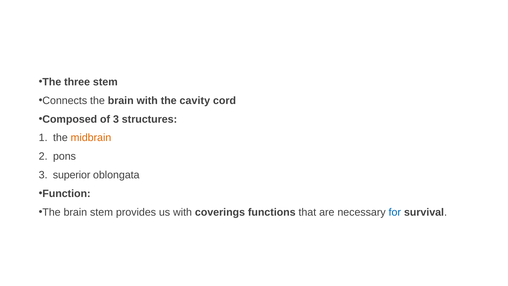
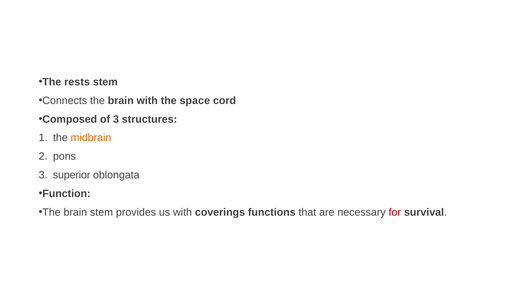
three: three -> rests (77, 82)
cavity: cavity -> space (195, 100)
for colour: blue -> red (395, 212)
